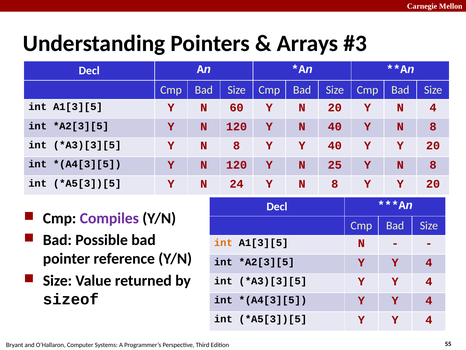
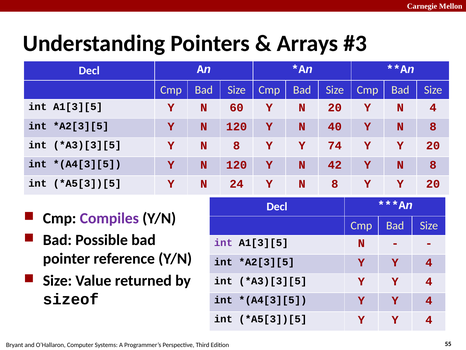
Y 40: 40 -> 74 (335, 146)
25: 25 -> 42 (335, 165)
int colour: orange -> purple (223, 242)
